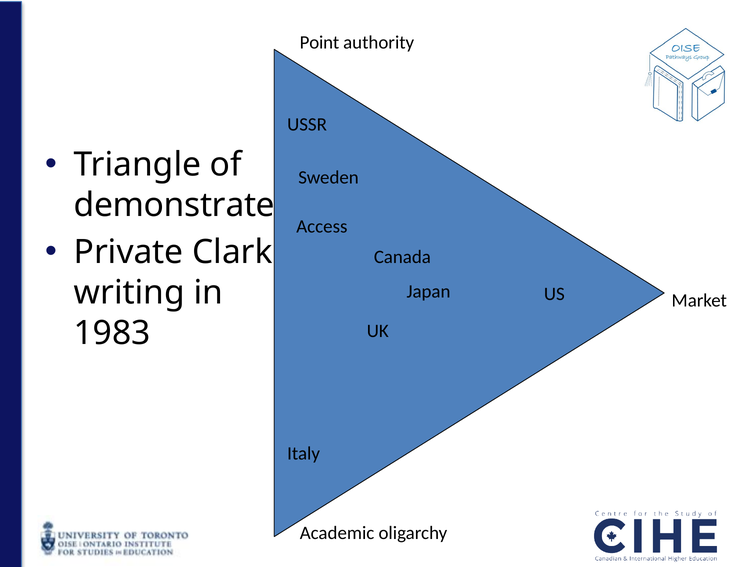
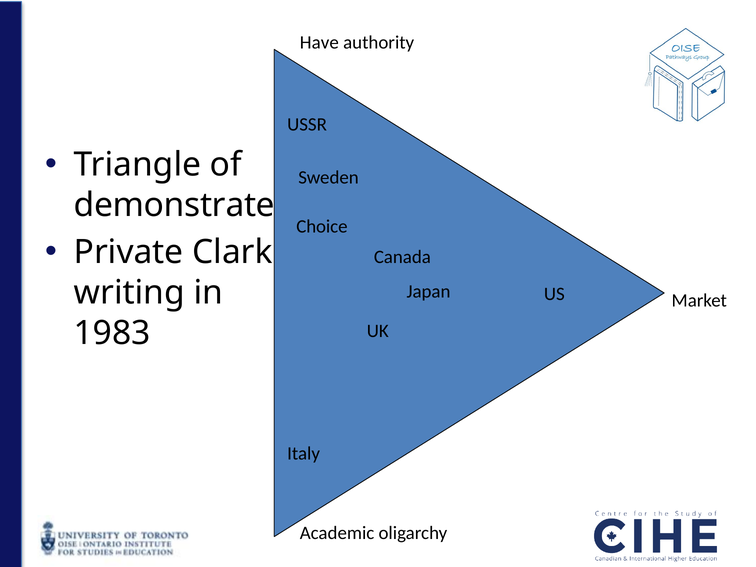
Point: Point -> Have (319, 43)
Access: Access -> Choice (322, 227)
